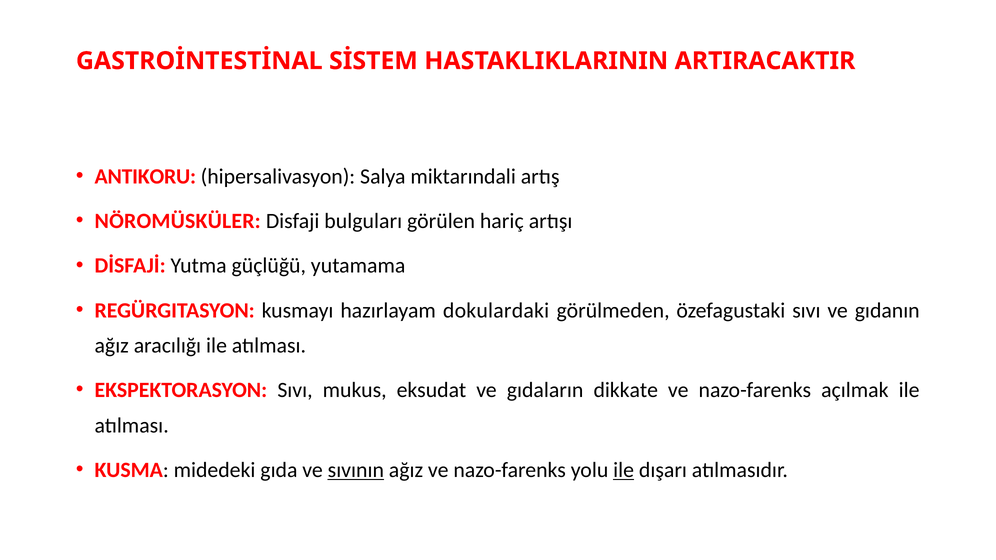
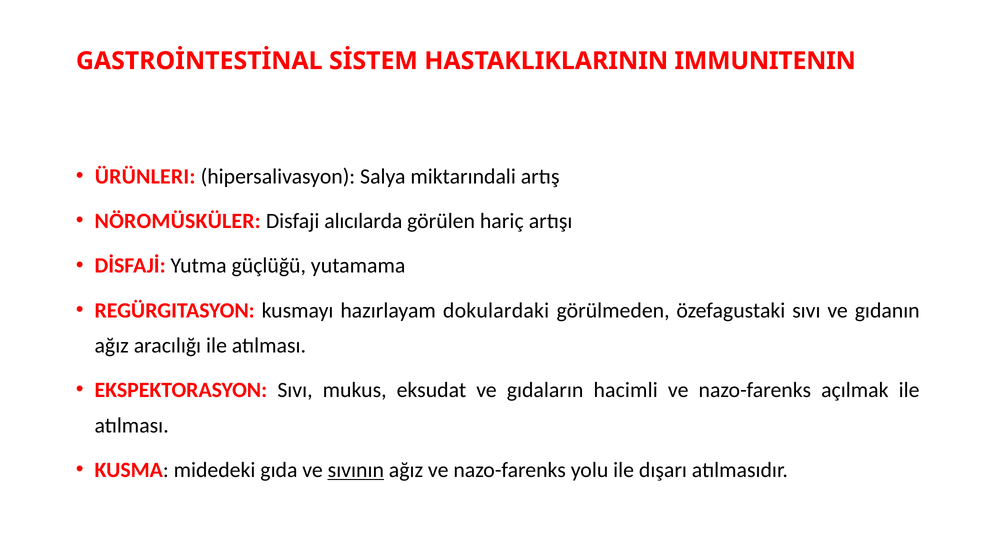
ARTIRACAKTIR: ARTIRACAKTIR -> IMMUNITENIN (765, 61)
ANTIKORU: ANTIKORU -> ÜRÜNLERI (145, 177)
bulguları: bulguları -> alıcılarda (363, 221)
dikkate: dikkate -> hacimli (626, 390)
ile underline: present -> none (624, 470)
